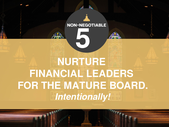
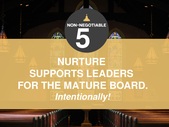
FINANCIAL: FINANCIAL -> SUPPORTS (56, 74)
